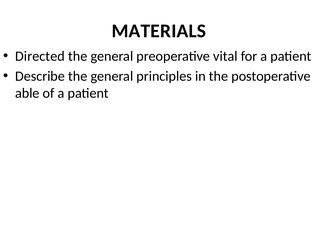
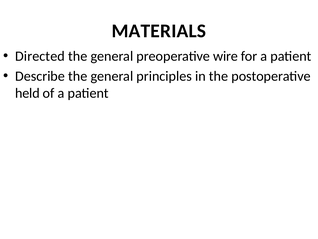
vital: vital -> wire (225, 56)
able: able -> held (27, 93)
